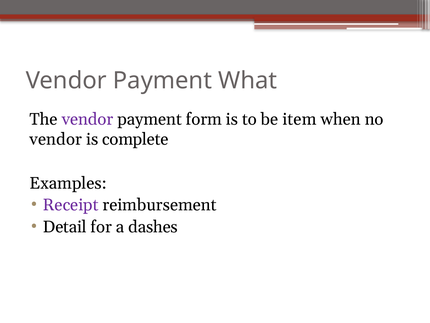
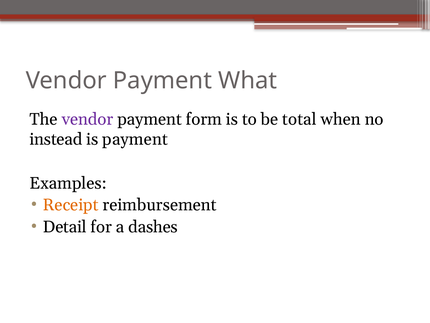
item: item -> total (299, 119)
vendor: vendor -> instead (56, 139)
is complete: complete -> payment (135, 139)
Receipt colour: purple -> orange (71, 205)
